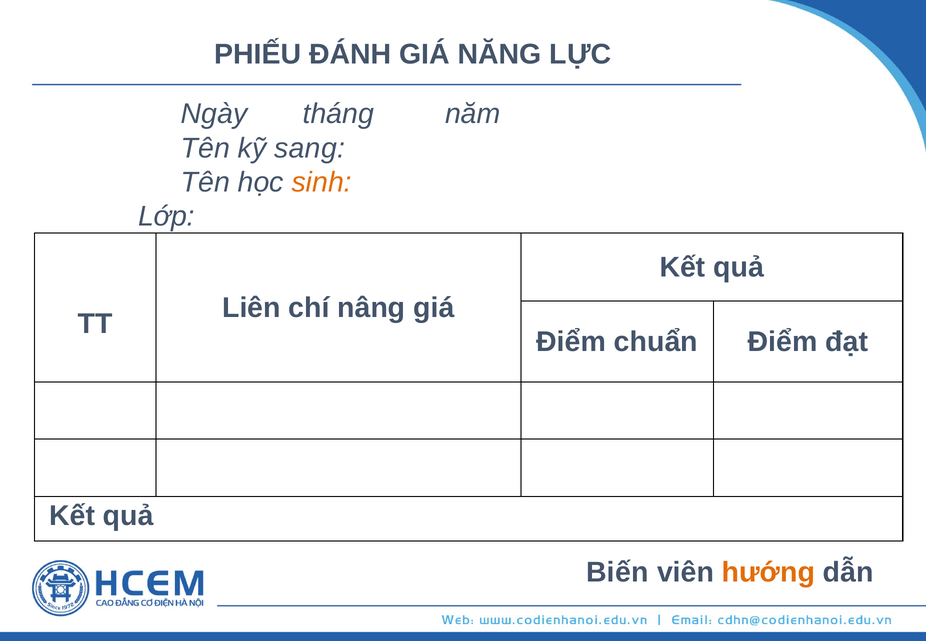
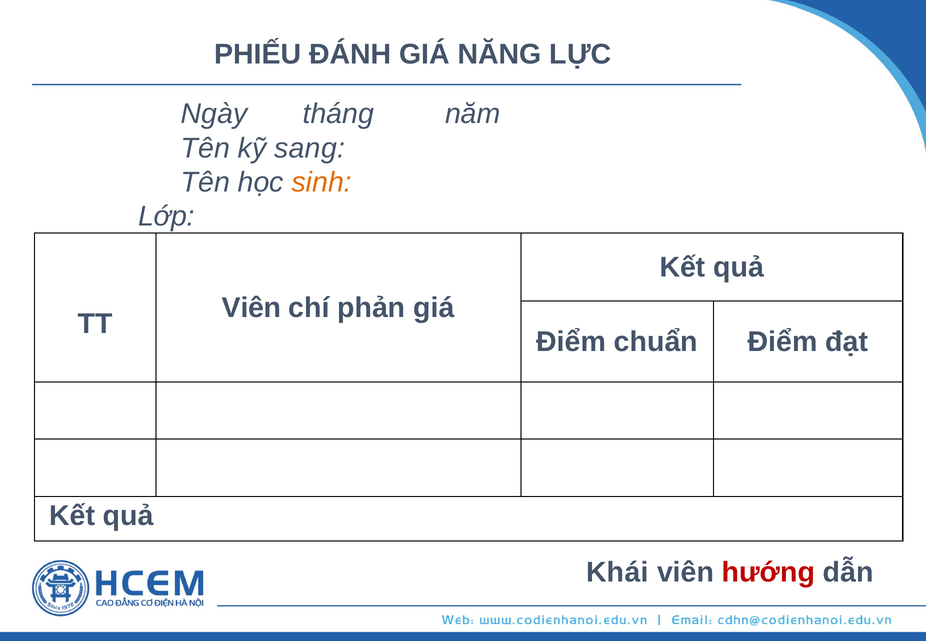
Liên: Liên -> Viên (252, 308)
nâng: nâng -> phản (371, 308)
Biến: Biến -> Khái (617, 572)
hướng colour: orange -> red (768, 572)
